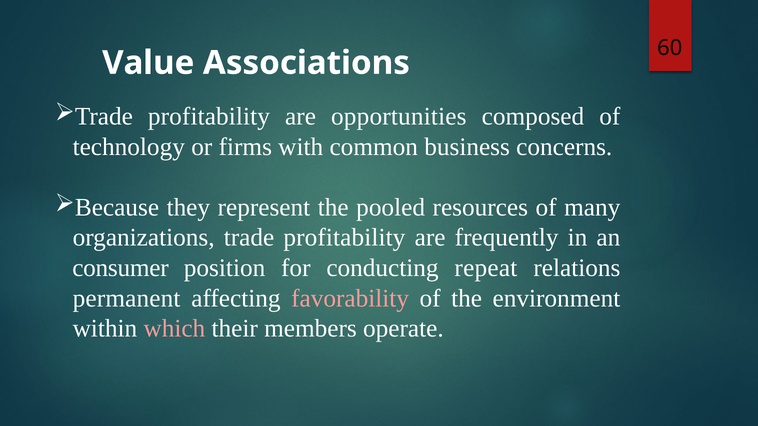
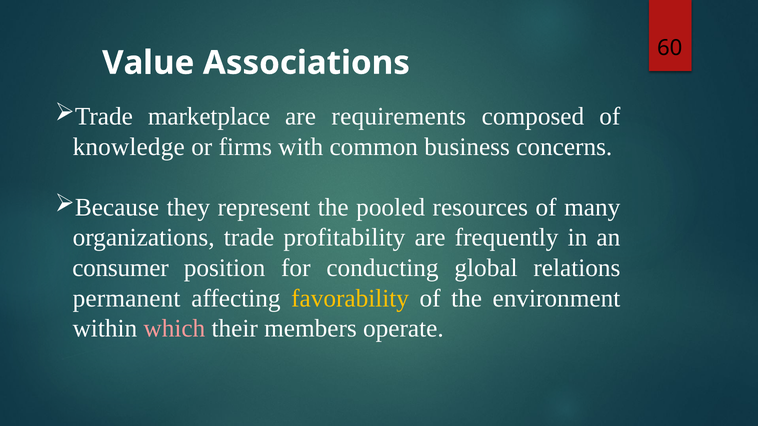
profitability: profitability -> marketplace (209, 117)
opportunities: opportunities -> requirements (399, 117)
technology: technology -> knowledge (129, 147)
repeat: repeat -> global (486, 268)
favorability colour: pink -> yellow (350, 299)
